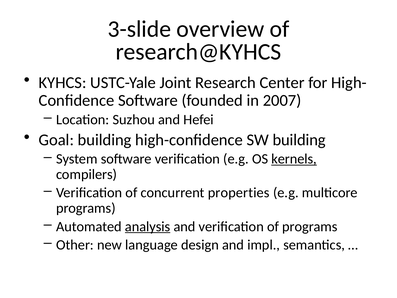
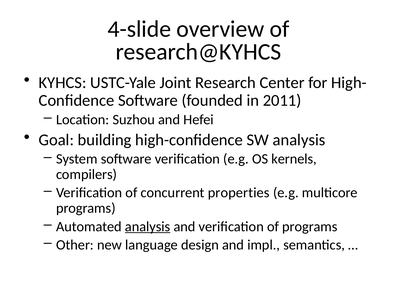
3-slide: 3-slide -> 4-slide (139, 29)
2007: 2007 -> 2011 (282, 100)
SW building: building -> analysis (299, 140)
kernels underline: present -> none (294, 159)
